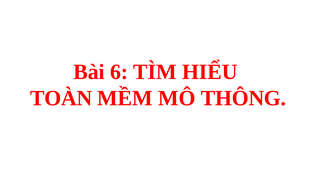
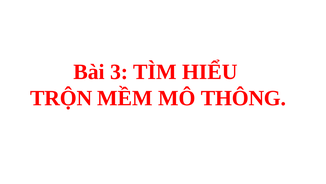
6: 6 -> 3 (119, 72)
TOÀN: TOÀN -> TRỘN (61, 98)
